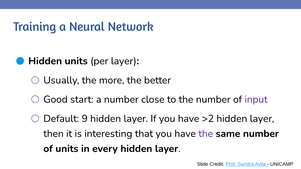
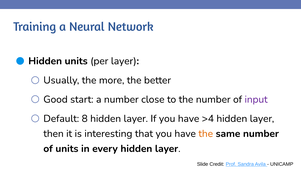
9: 9 -> 8 (85, 119)
>2: >2 -> >4 (208, 119)
the colour: purple -> orange (206, 134)
